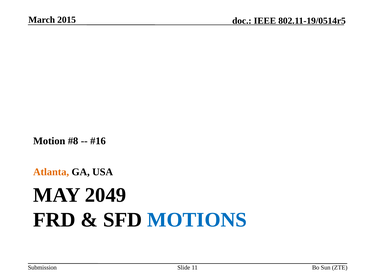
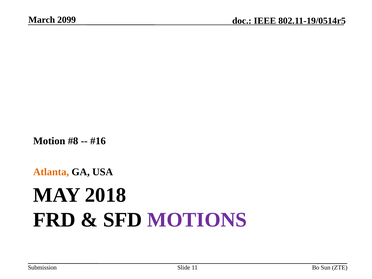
2015: 2015 -> 2099 (67, 20)
2049: 2049 -> 2018 (106, 195)
MOTIONS colour: blue -> purple (197, 220)
